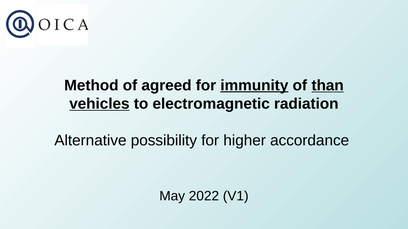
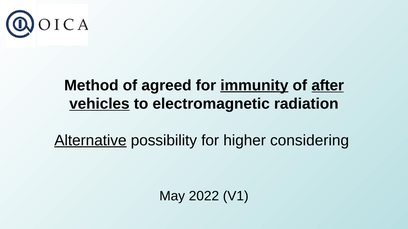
than: than -> after (328, 86)
Alternative underline: none -> present (90, 141)
accordance: accordance -> considering (310, 141)
